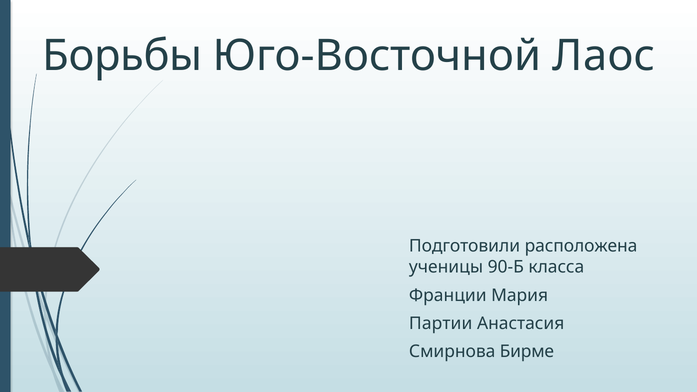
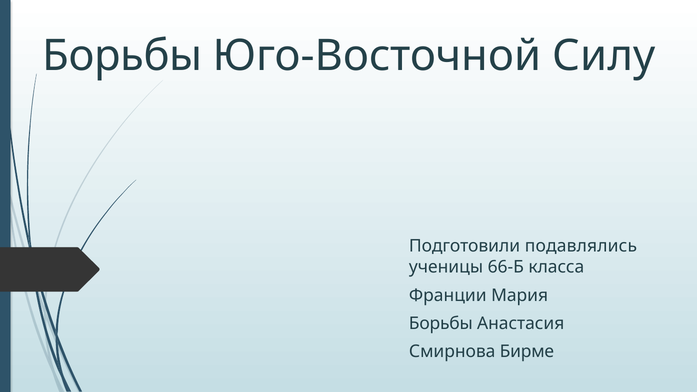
Лаос: Лаос -> Силу (604, 56)
расположена: расположена -> подавлялись (581, 246)
90-Б: 90-Б -> 66-Б (506, 267)
Партии: Партии -> Борьбы (441, 323)
